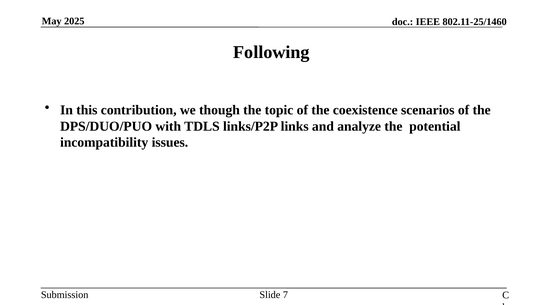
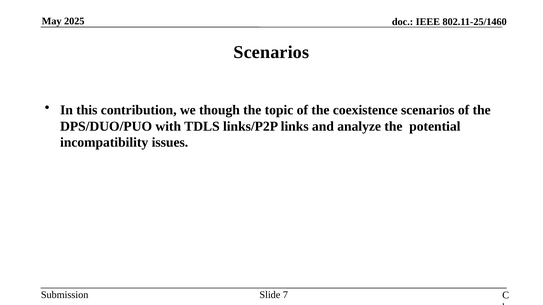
Following: Following -> Scenarios (271, 52)
